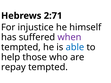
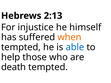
2:71: 2:71 -> 2:13 (53, 16)
when colour: purple -> orange (69, 37)
repay: repay -> death (14, 67)
